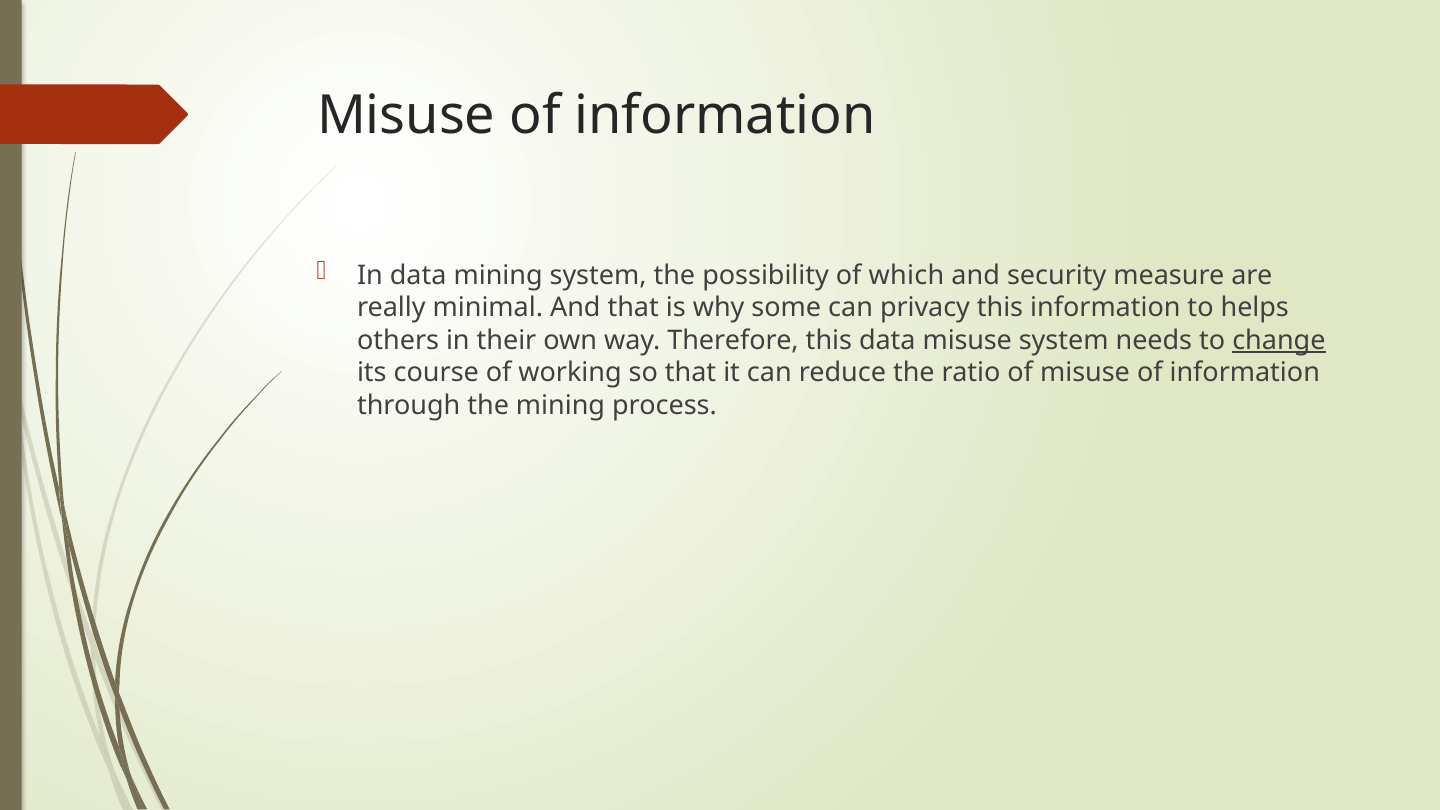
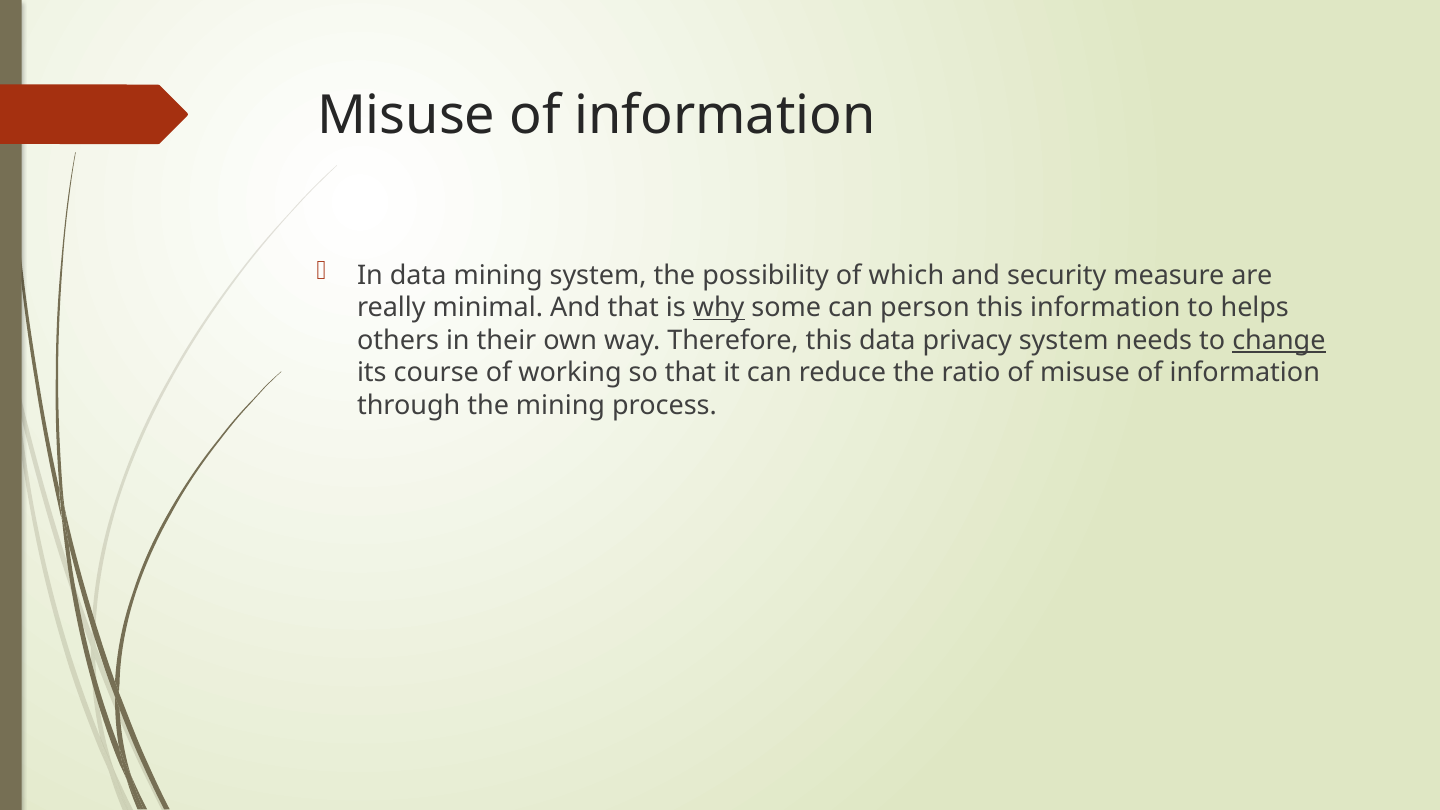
why underline: none -> present (719, 308)
privacy: privacy -> person (925, 308)
data misuse: misuse -> privacy (967, 340)
